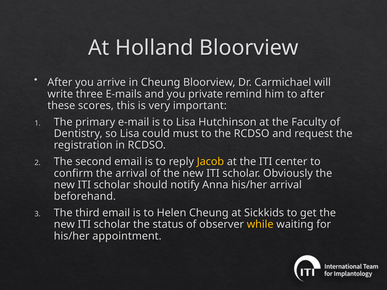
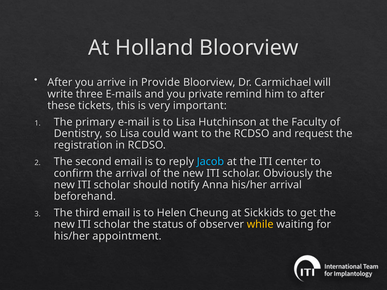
in Cheung: Cheung -> Provide (161, 82)
scores: scores -> tickets (96, 106)
must: must -> want (185, 134)
Jacob colour: yellow -> light blue (210, 162)
